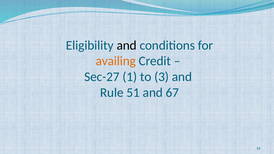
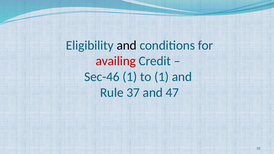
availing colour: orange -> red (116, 61)
Sec-27: Sec-27 -> Sec-46 (102, 77)
to 3: 3 -> 1 (162, 77)
51: 51 -> 37 (133, 93)
67: 67 -> 47 (172, 93)
